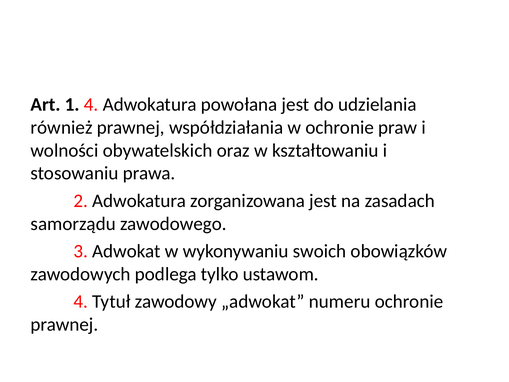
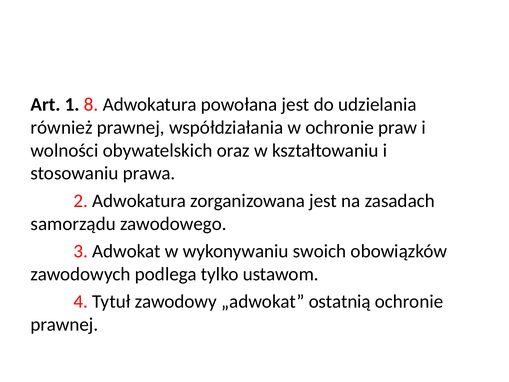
1 4: 4 -> 8 (91, 104)
numeru: numeru -> ostatnią (340, 301)
